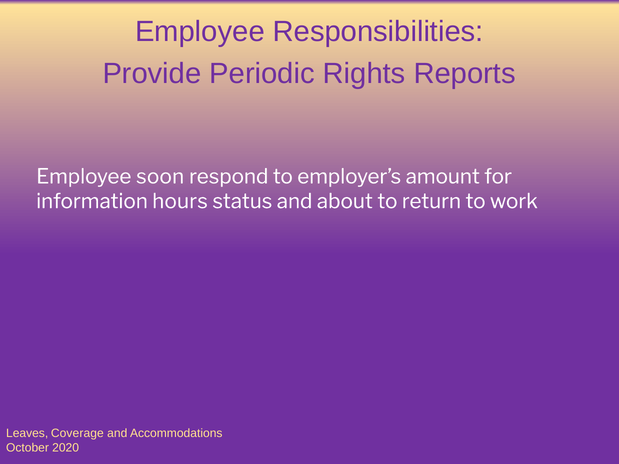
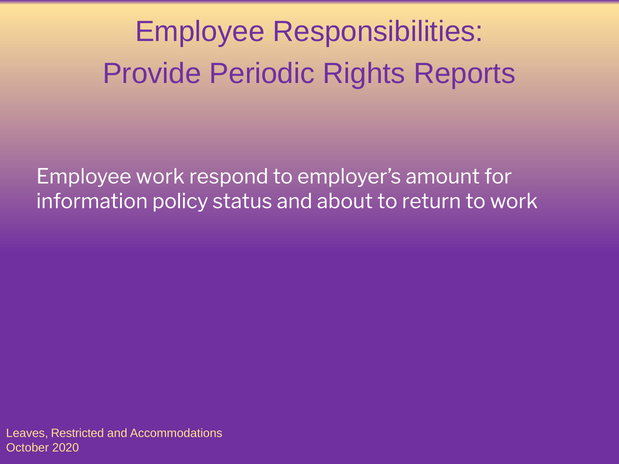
Employee soon: soon -> work (160, 177)
hours: hours -> policy (180, 201)
Coverage: Coverage -> Restricted (77, 434)
